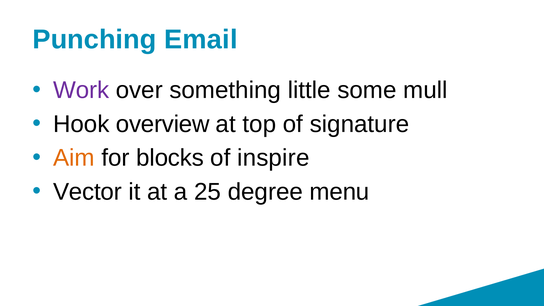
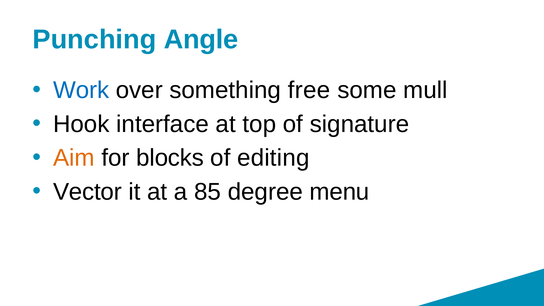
Email: Email -> Angle (201, 40)
Work colour: purple -> blue (81, 90)
little: little -> free (309, 90)
overview: overview -> interface (163, 124)
inspire: inspire -> editing (273, 158)
25: 25 -> 85 (208, 192)
